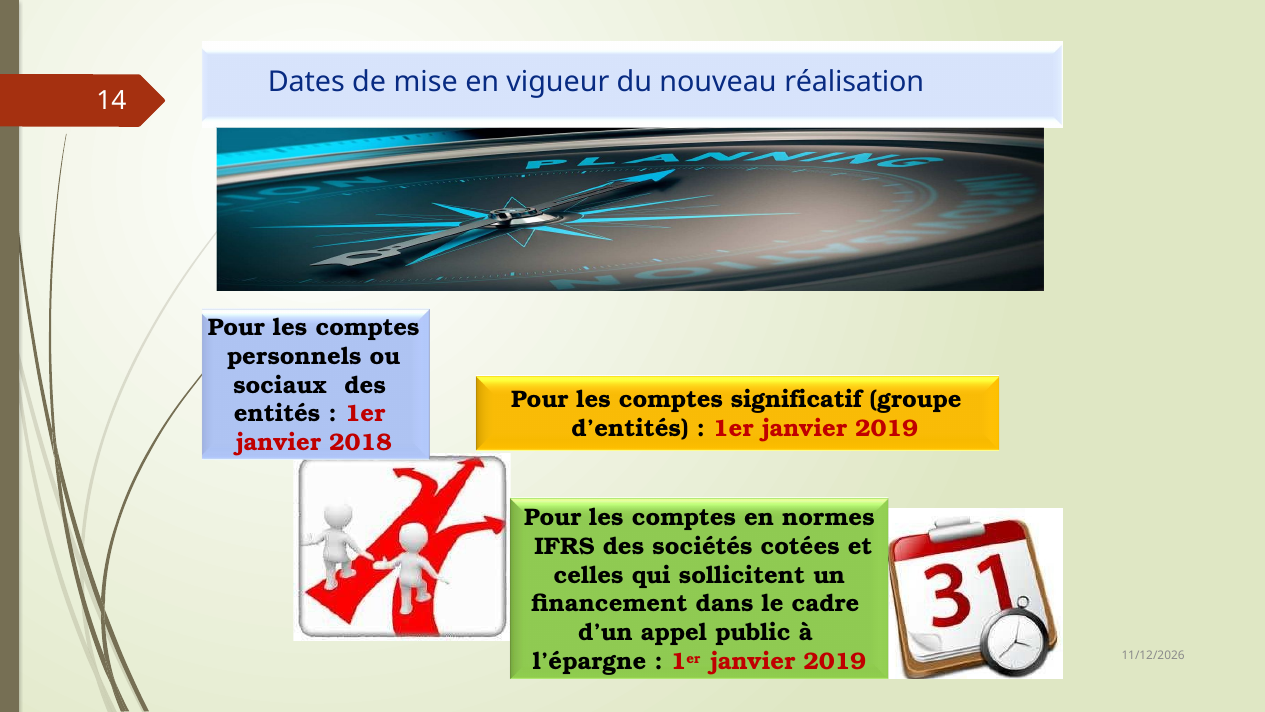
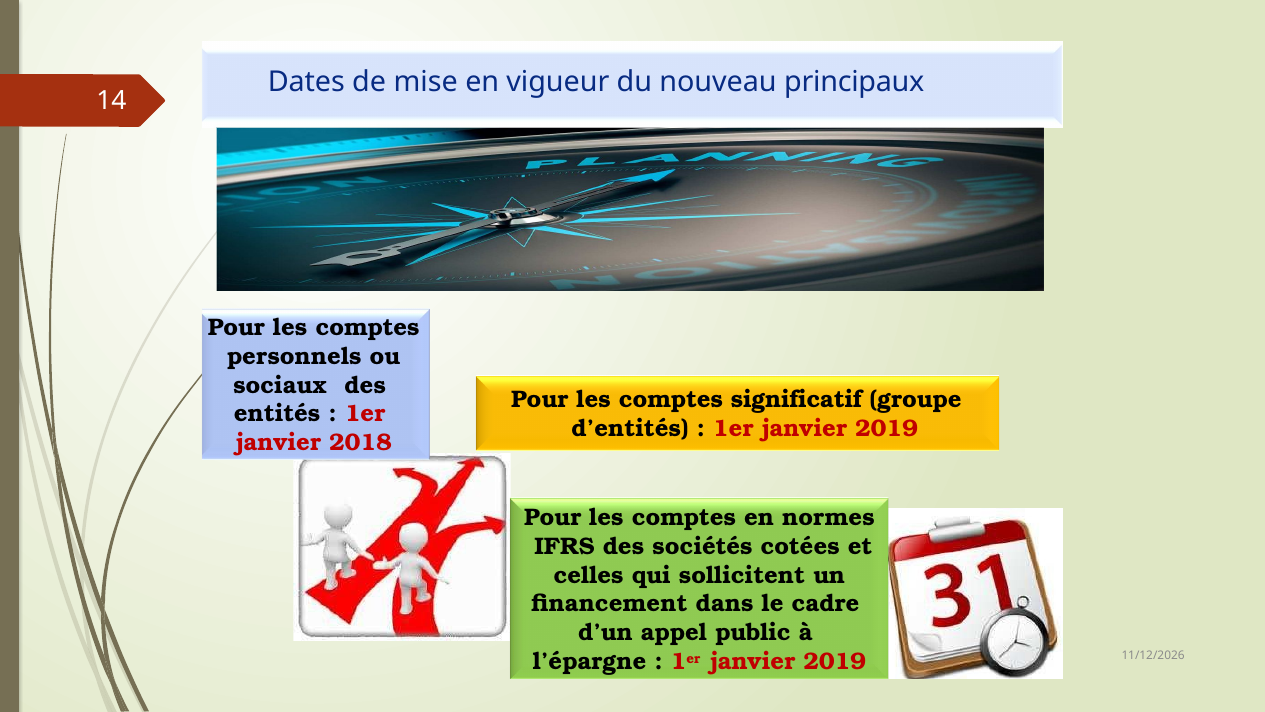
réalisation: réalisation -> principaux (854, 82)
